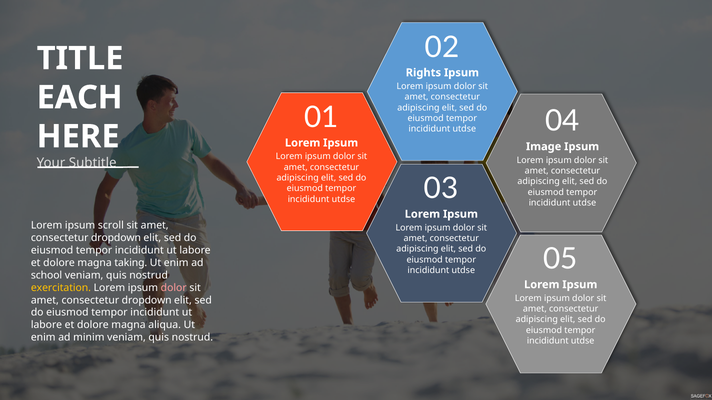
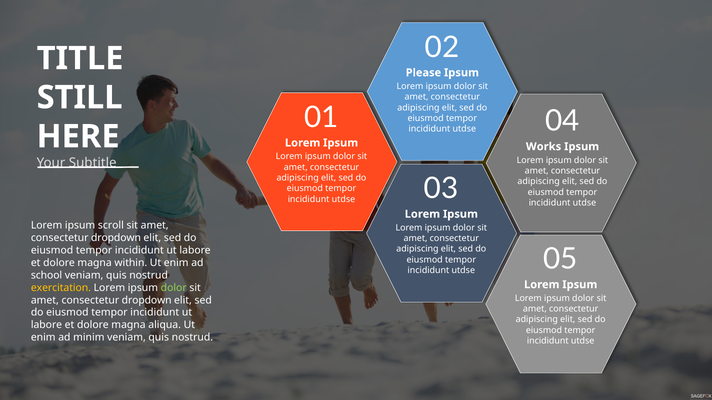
Rights: Rights -> Please (423, 73)
EACH: EACH -> STILL (80, 98)
Image: Image -> Works (544, 147)
taking: taking -> within (131, 263)
dolor colour: pink -> light green (174, 288)
